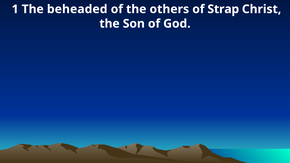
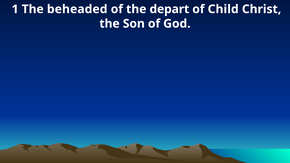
others: others -> depart (169, 9)
Strap: Strap -> Child (223, 9)
